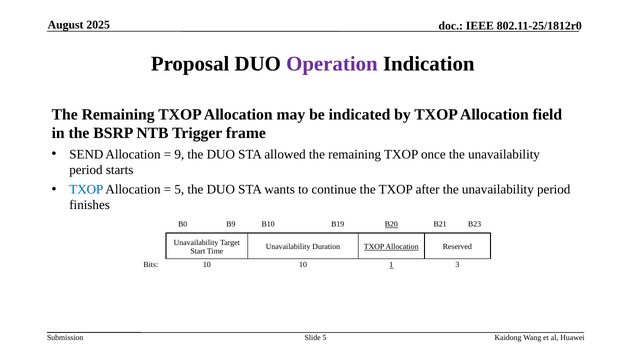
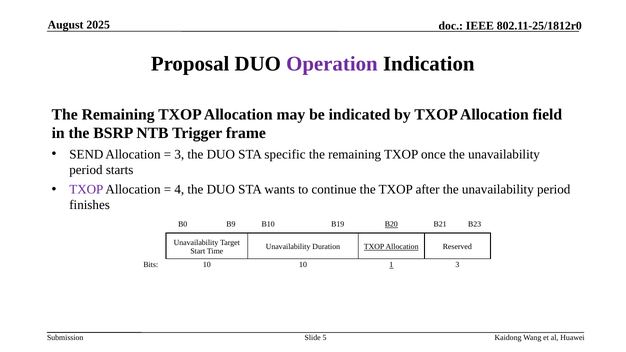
9: 9 -> 3 (179, 154)
allowed: allowed -> specific (285, 154)
TXOP colour: blue -> purple (86, 190)
5: 5 -> 4 (179, 190)
